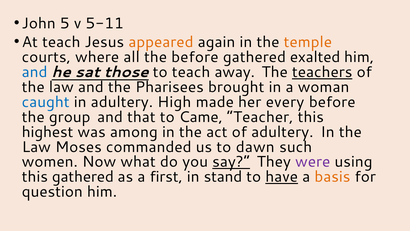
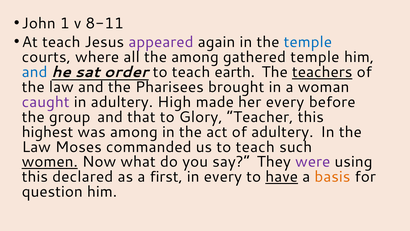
5: 5 -> 1 (65, 23)
5-11: 5-11 -> 8-11 (105, 23)
appeared colour: orange -> purple (161, 42)
temple colour: orange -> blue (308, 42)
the before: before -> among (195, 57)
gathered exalted: exalted -> temple (315, 57)
those: those -> order (126, 72)
away: away -> earth (235, 72)
caught colour: blue -> purple (46, 102)
Came: Came -> Glory (201, 117)
us to dawn: dawn -> teach (255, 147)
women underline: none -> present (50, 162)
say underline: present -> none (231, 162)
this gathered: gathered -> declared (83, 177)
in stand: stand -> every (223, 177)
